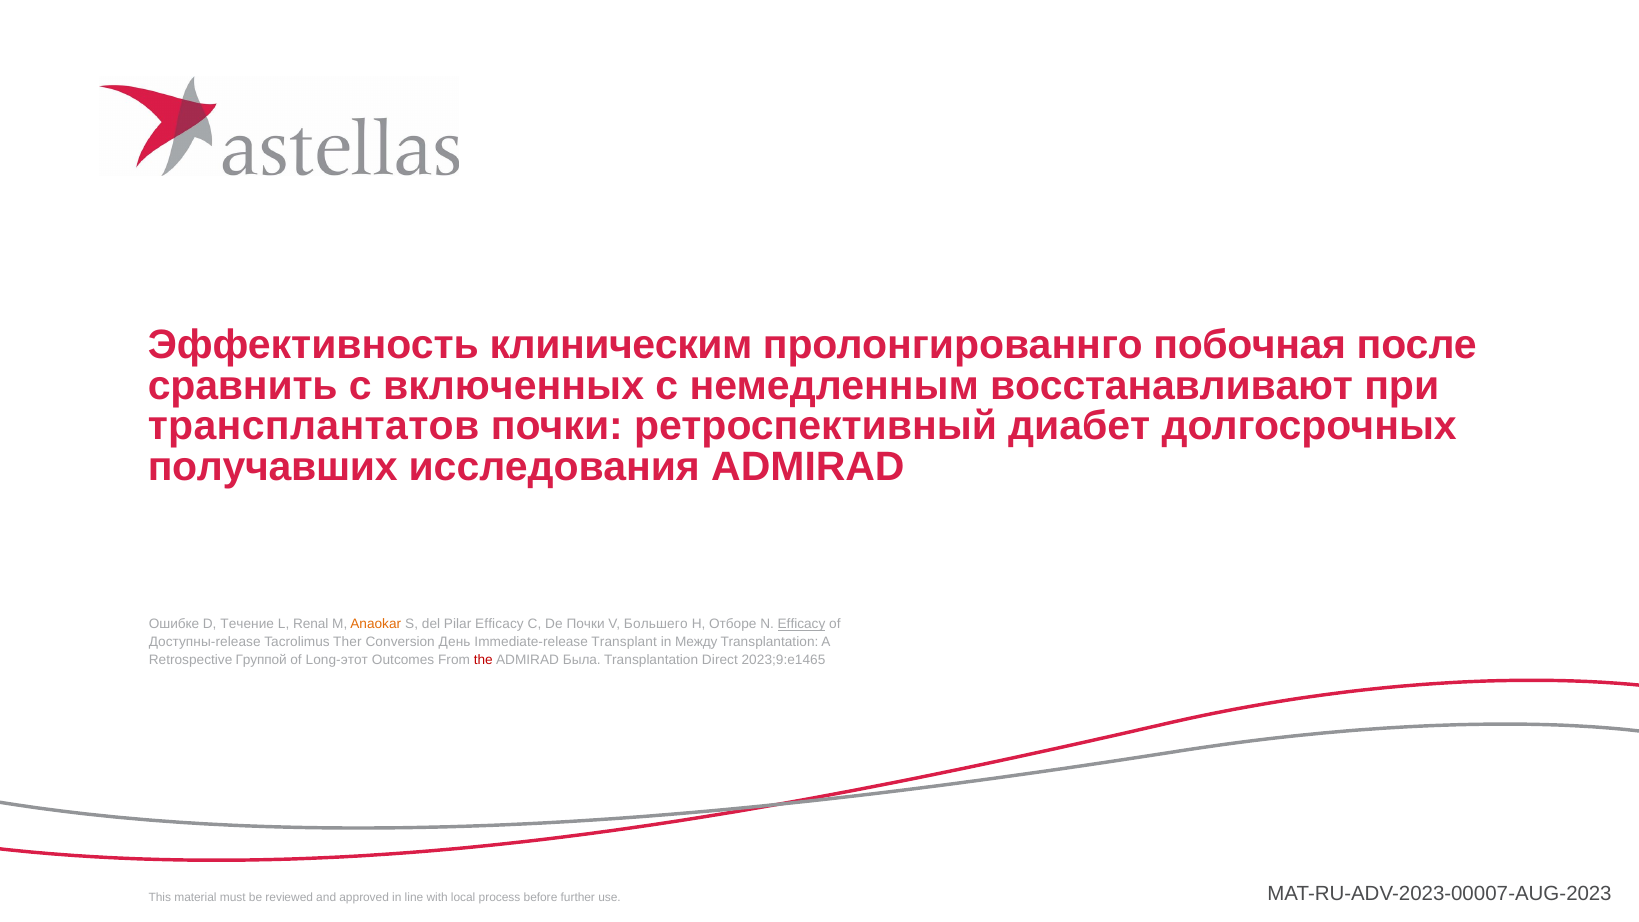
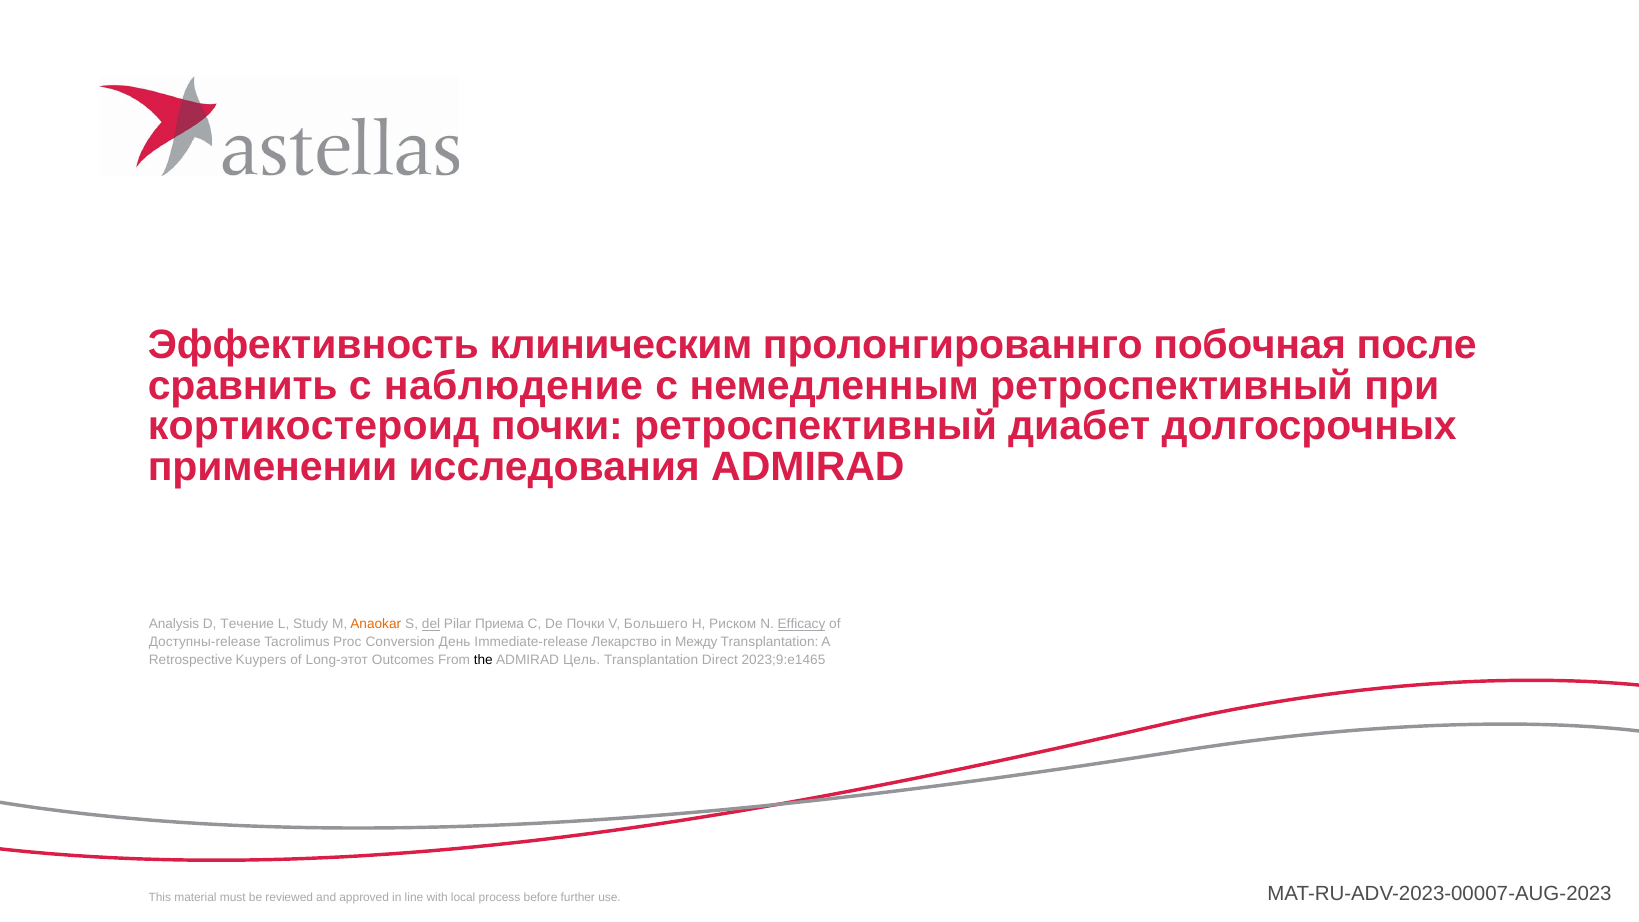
включенных: включенных -> наблюдение (513, 386)
немедленным восстанавливают: восстанавливают -> ретроспективный (1171, 386)
трансплантатов: трансплантатов -> кортикостероид (314, 426)
получавших: получавших -> применении (273, 467)
Ошибке: Ошибке -> Analysis (174, 624)
Renal: Renal -> Study (311, 624)
del underline: none -> present (431, 624)
Pilar Efficacy: Efficacy -> Приема (500, 624)
Отборе: Отборе -> Риском (733, 624)
Ther: Ther -> Proc (347, 642)
Transplant: Transplant -> Лекарство (624, 642)
Группой: Группой -> Kuypers (261, 660)
the colour: red -> black (483, 660)
Была: Была -> Цель (582, 660)
